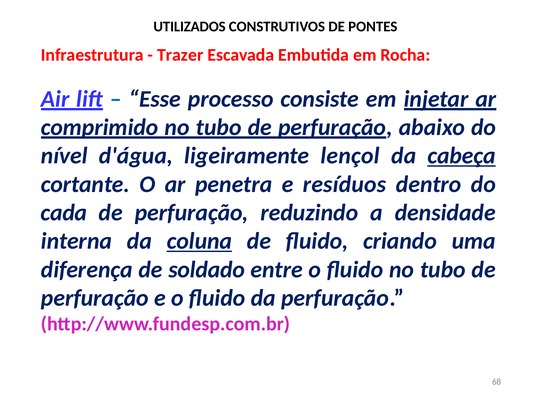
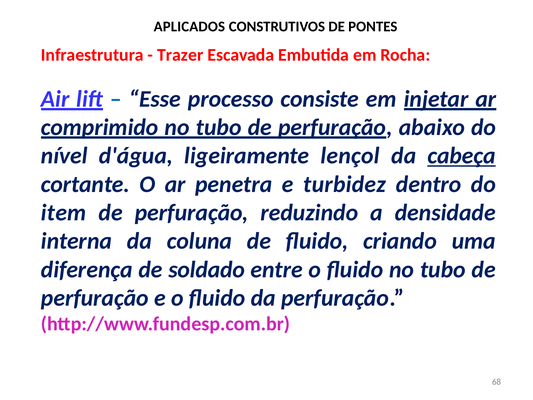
UTILIZADOS: UTILIZADOS -> APLICADOS (189, 27)
resíduos: resíduos -> turbidez (345, 184)
cada: cada -> item (64, 213)
coluna underline: present -> none (199, 241)
